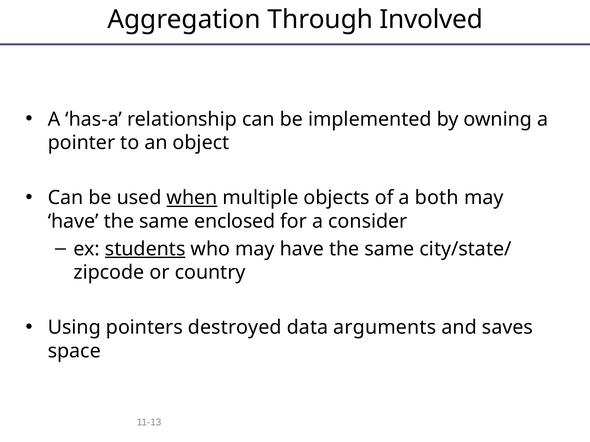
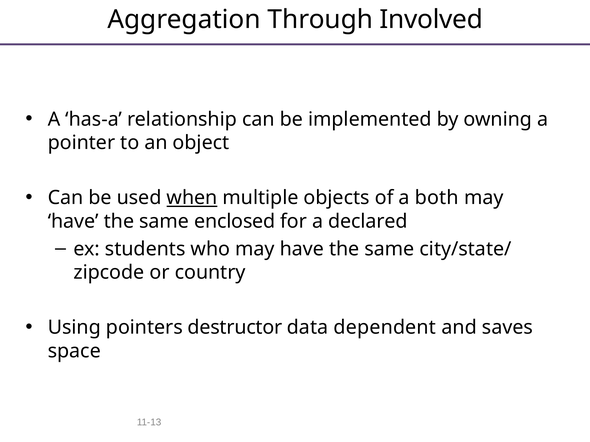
consider: consider -> declared (368, 222)
students underline: present -> none (145, 249)
destroyed: destroyed -> destructor (235, 328)
arguments: arguments -> dependent (385, 328)
